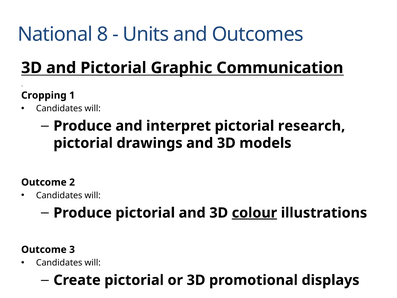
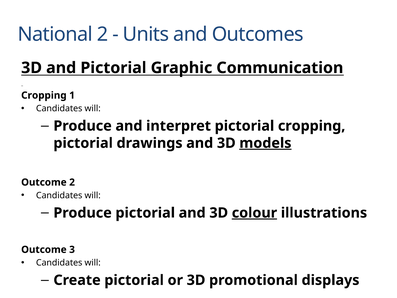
National 8: 8 -> 2 (103, 34)
pictorial research: research -> cropping (312, 126)
models underline: none -> present (265, 143)
